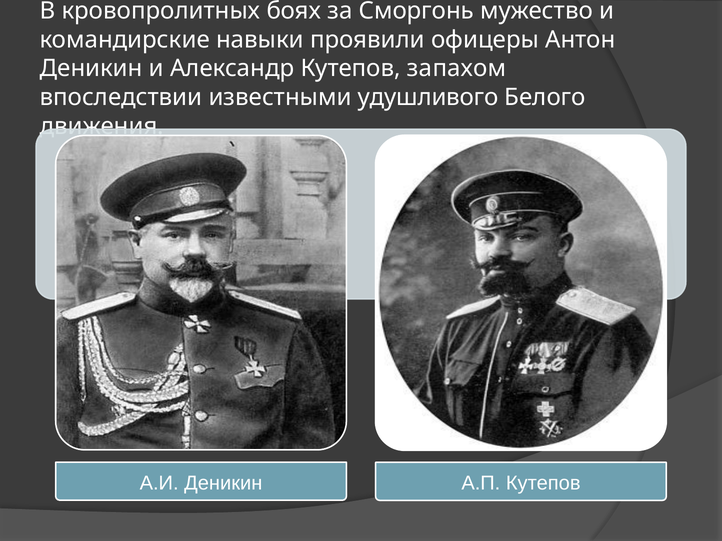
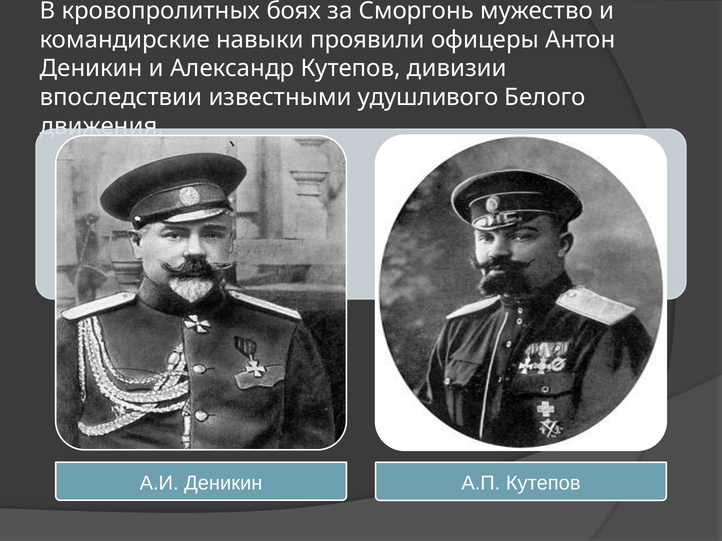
запахом: запахом -> дивизии (457, 68)
